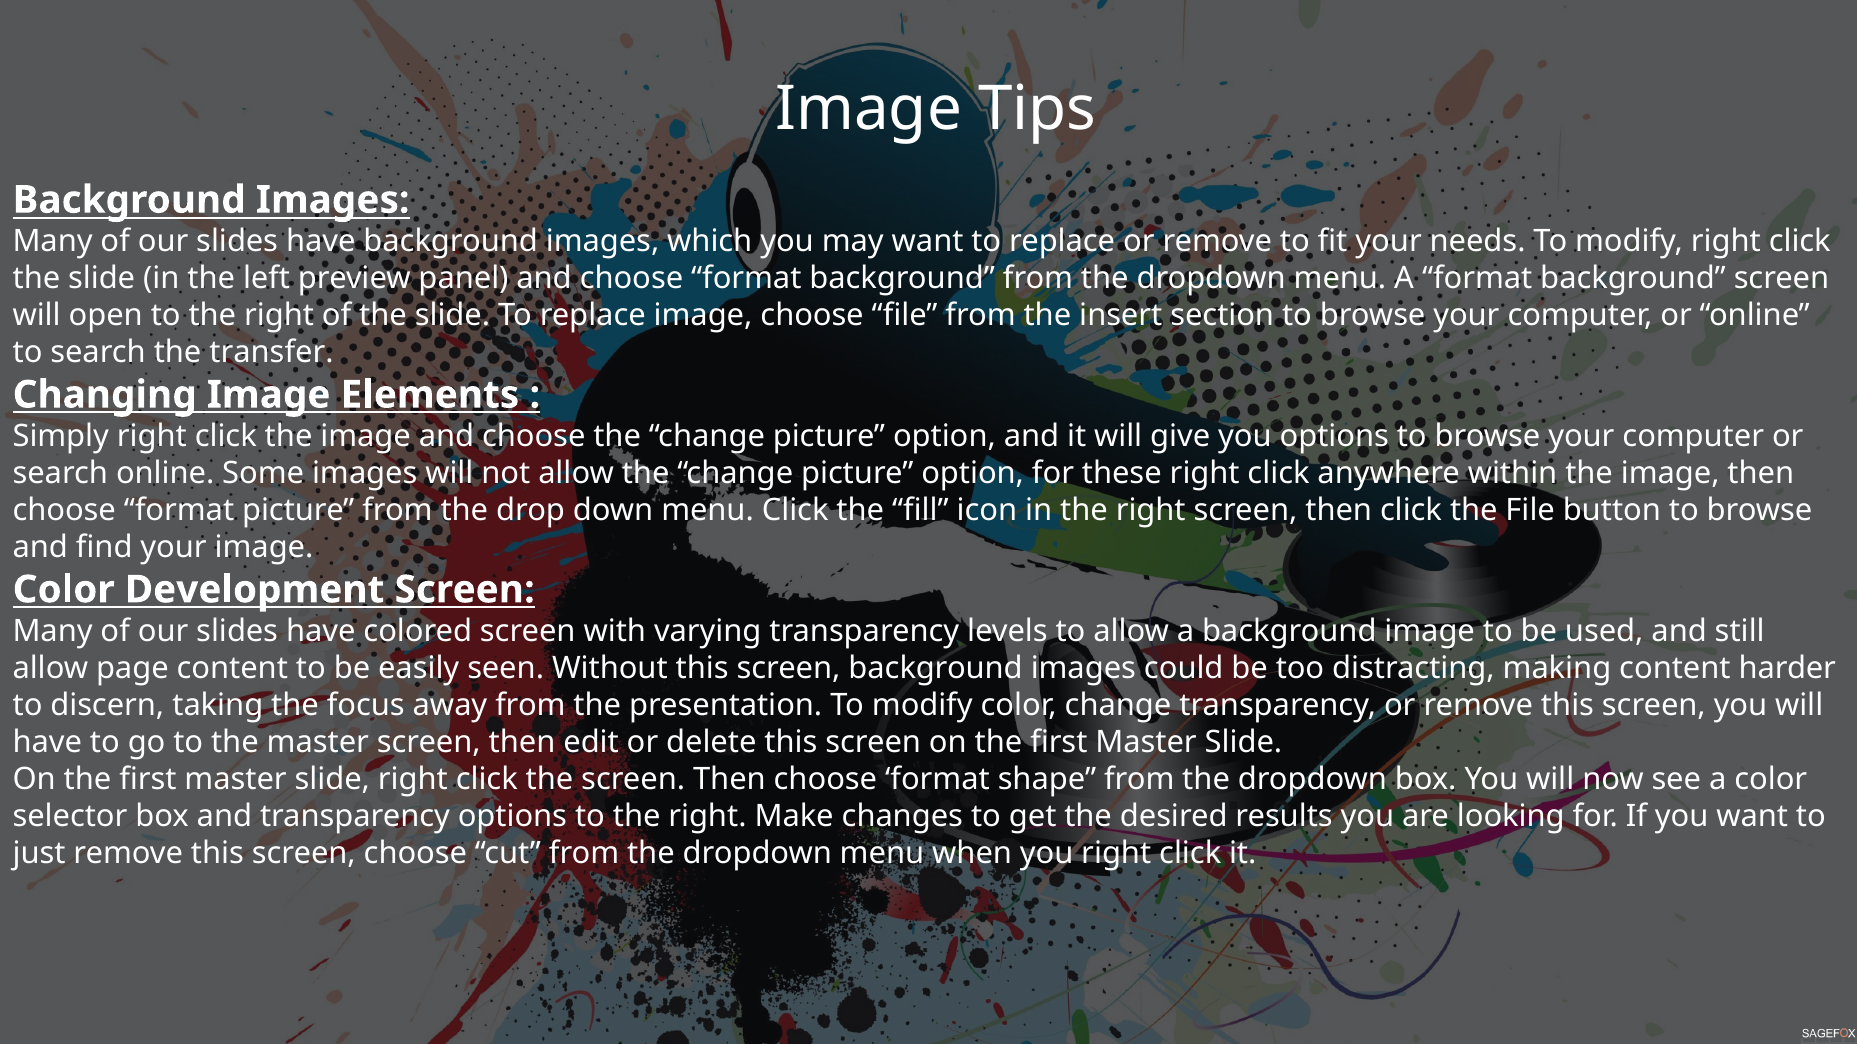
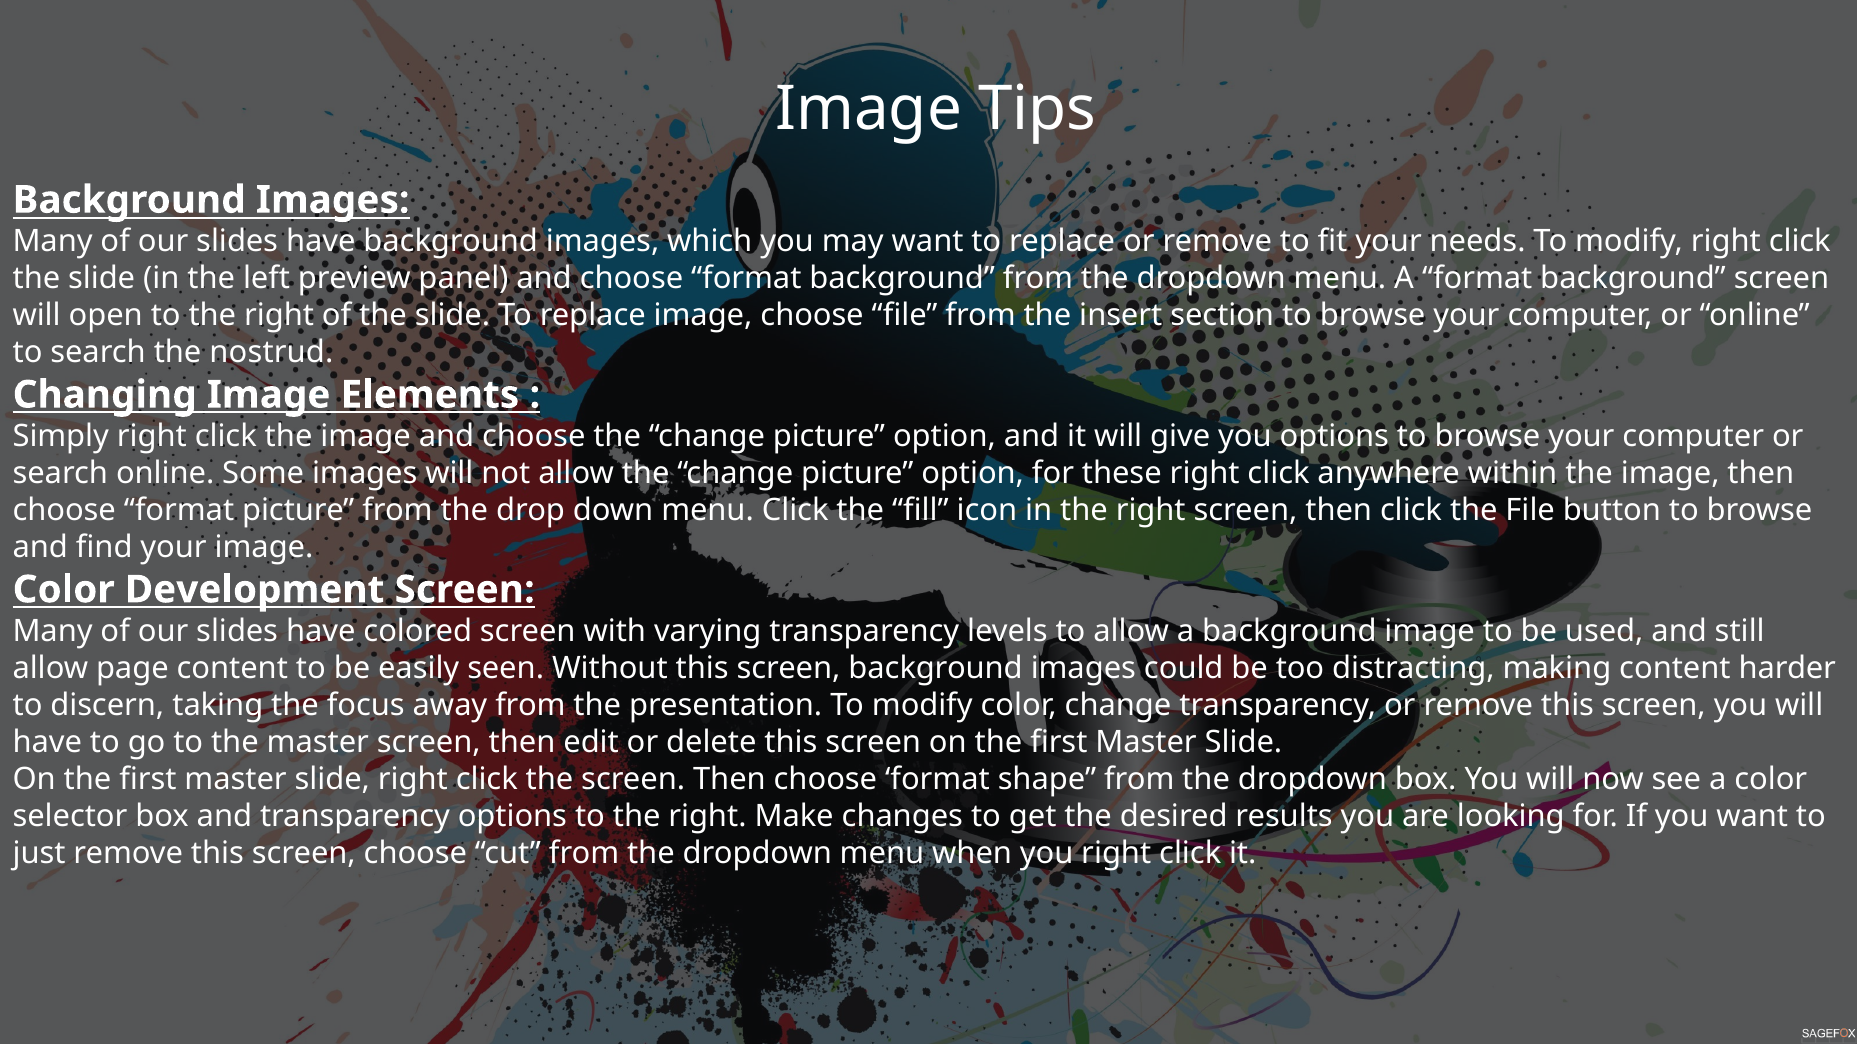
transfer: transfer -> nostrud (271, 353)
